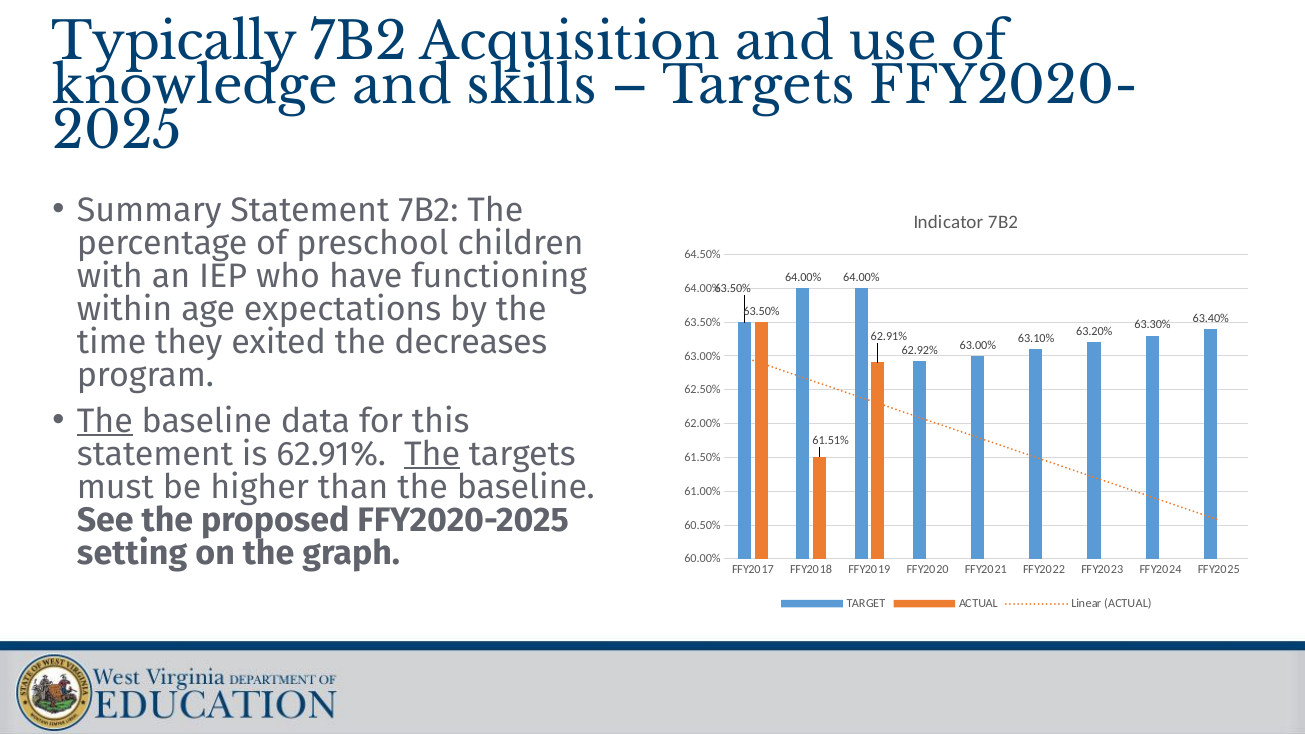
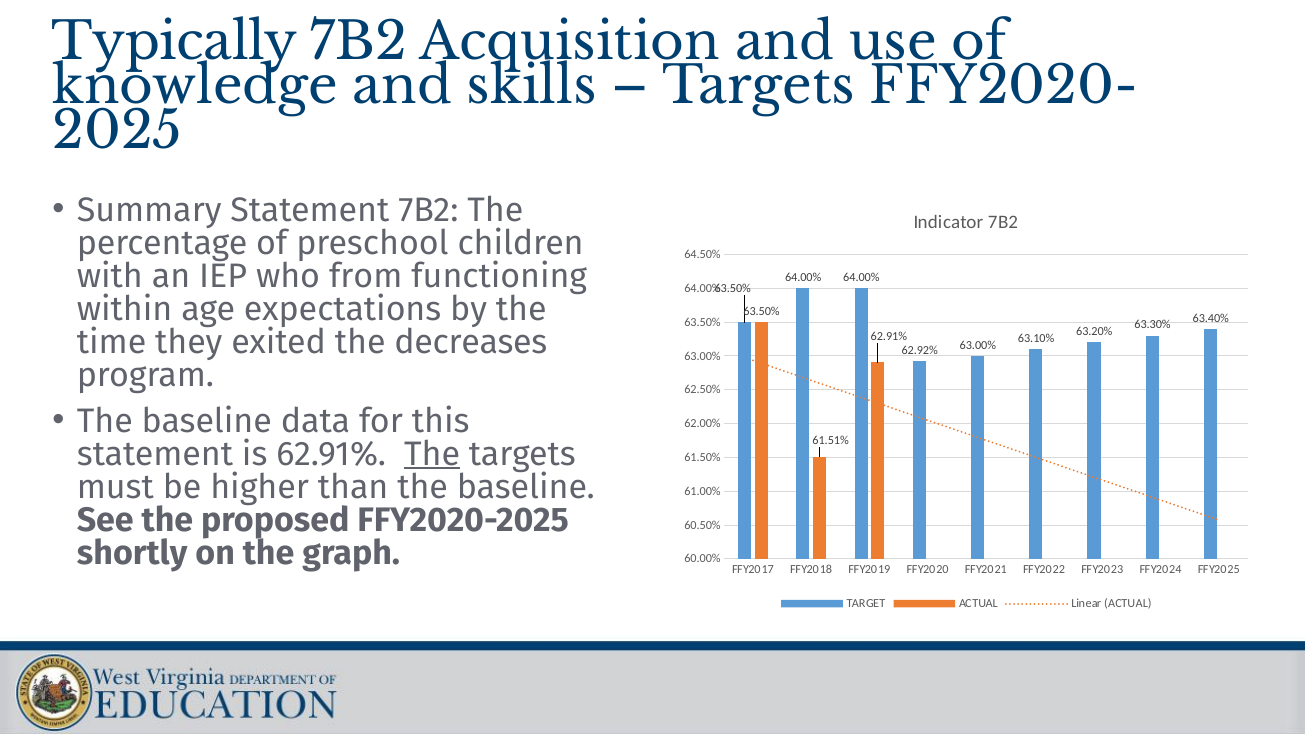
have: have -> from (366, 277)
The underline: present -> none (105, 421)
setting: setting -> shortly (132, 553)
